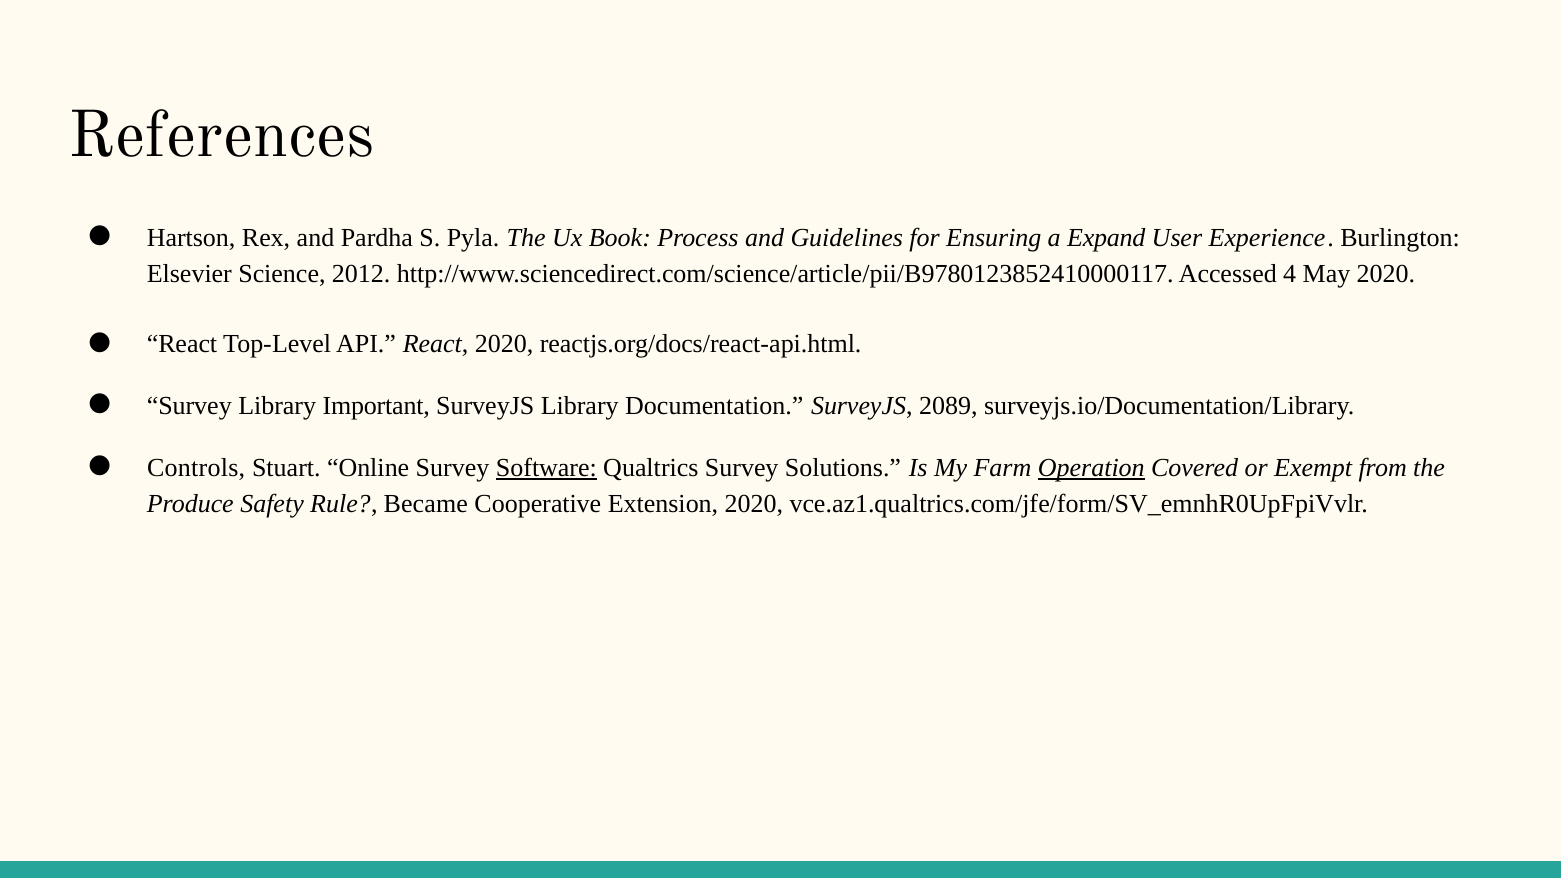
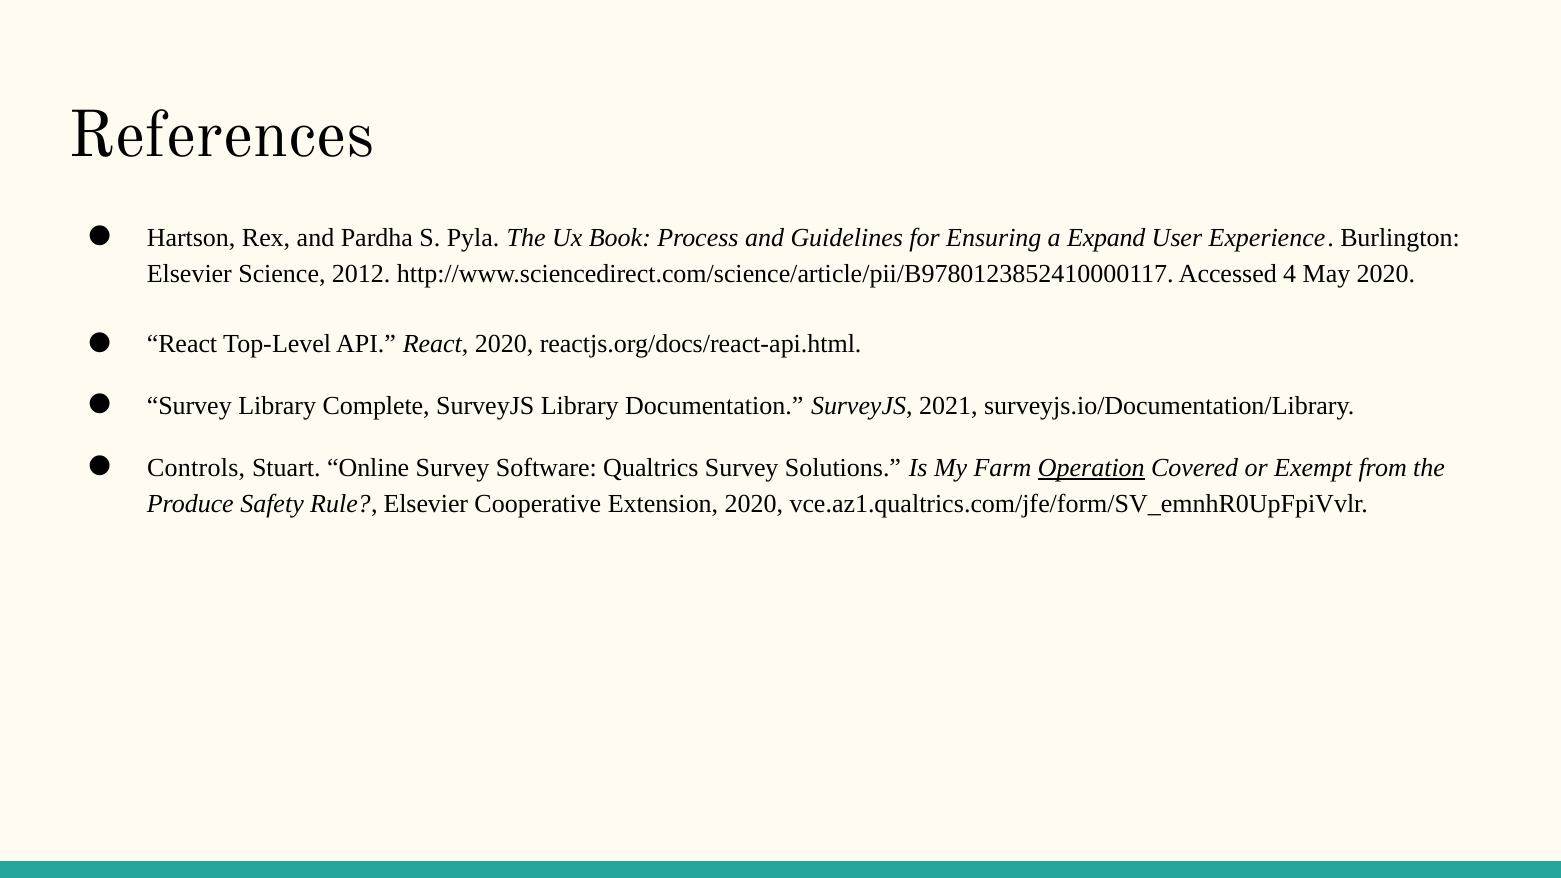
Important: Important -> Complete (376, 406)
2089: 2089 -> 2021 (948, 406)
Software underline: present -> none (546, 468)
Rule Became: Became -> Elsevier (426, 504)
